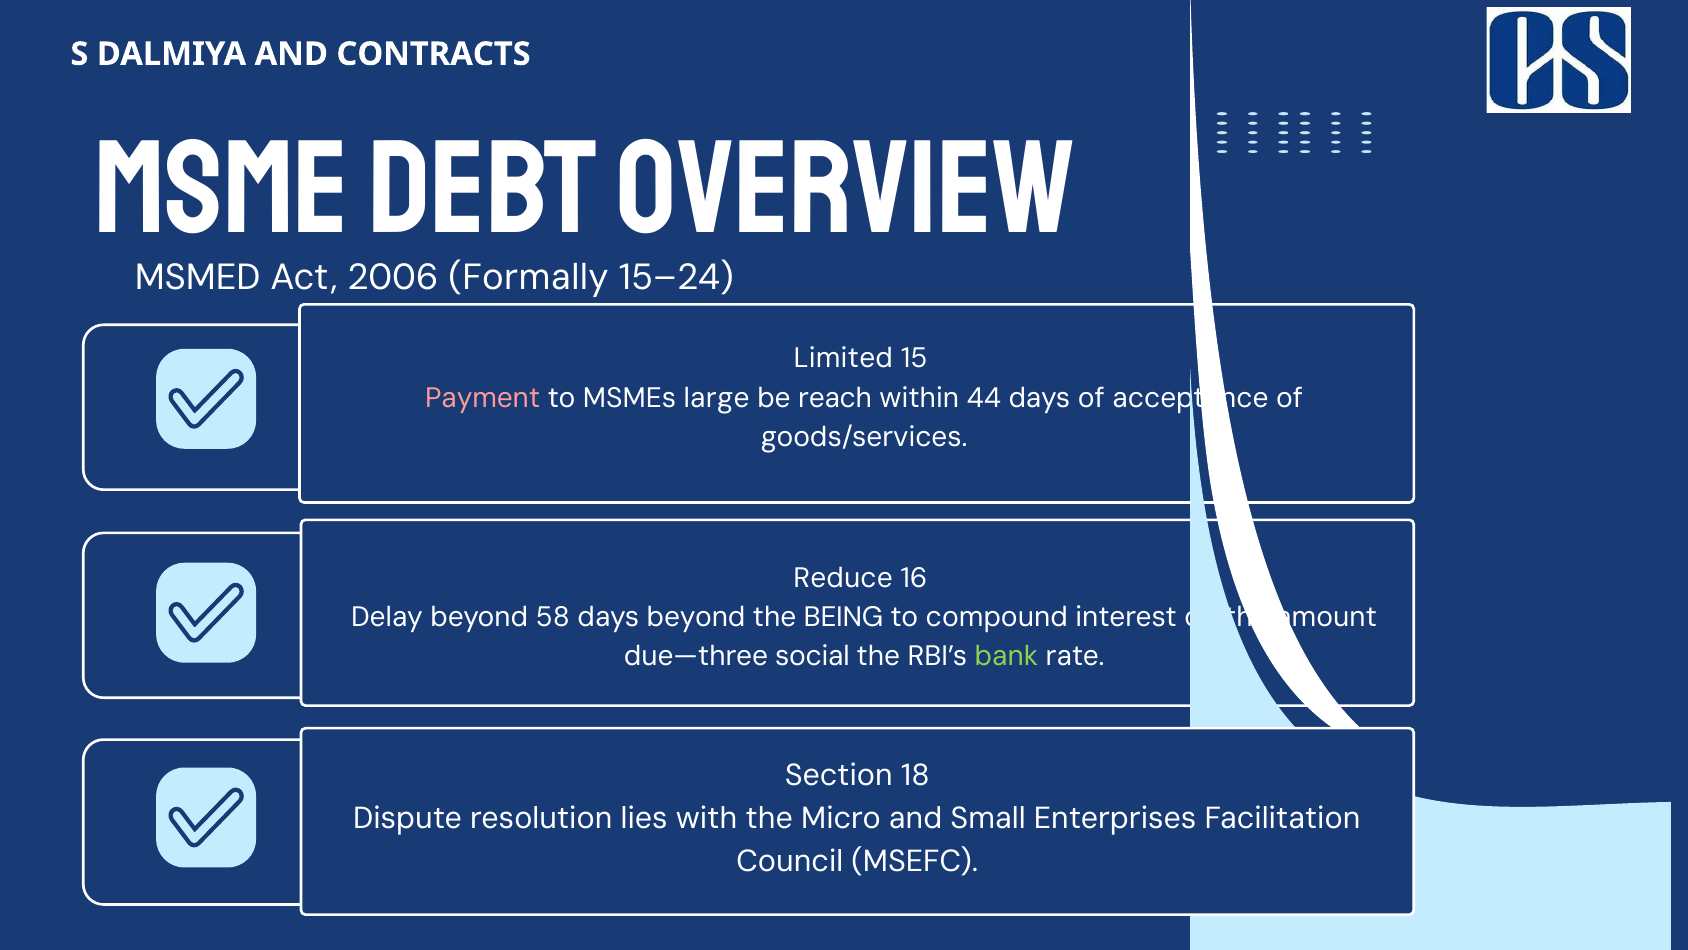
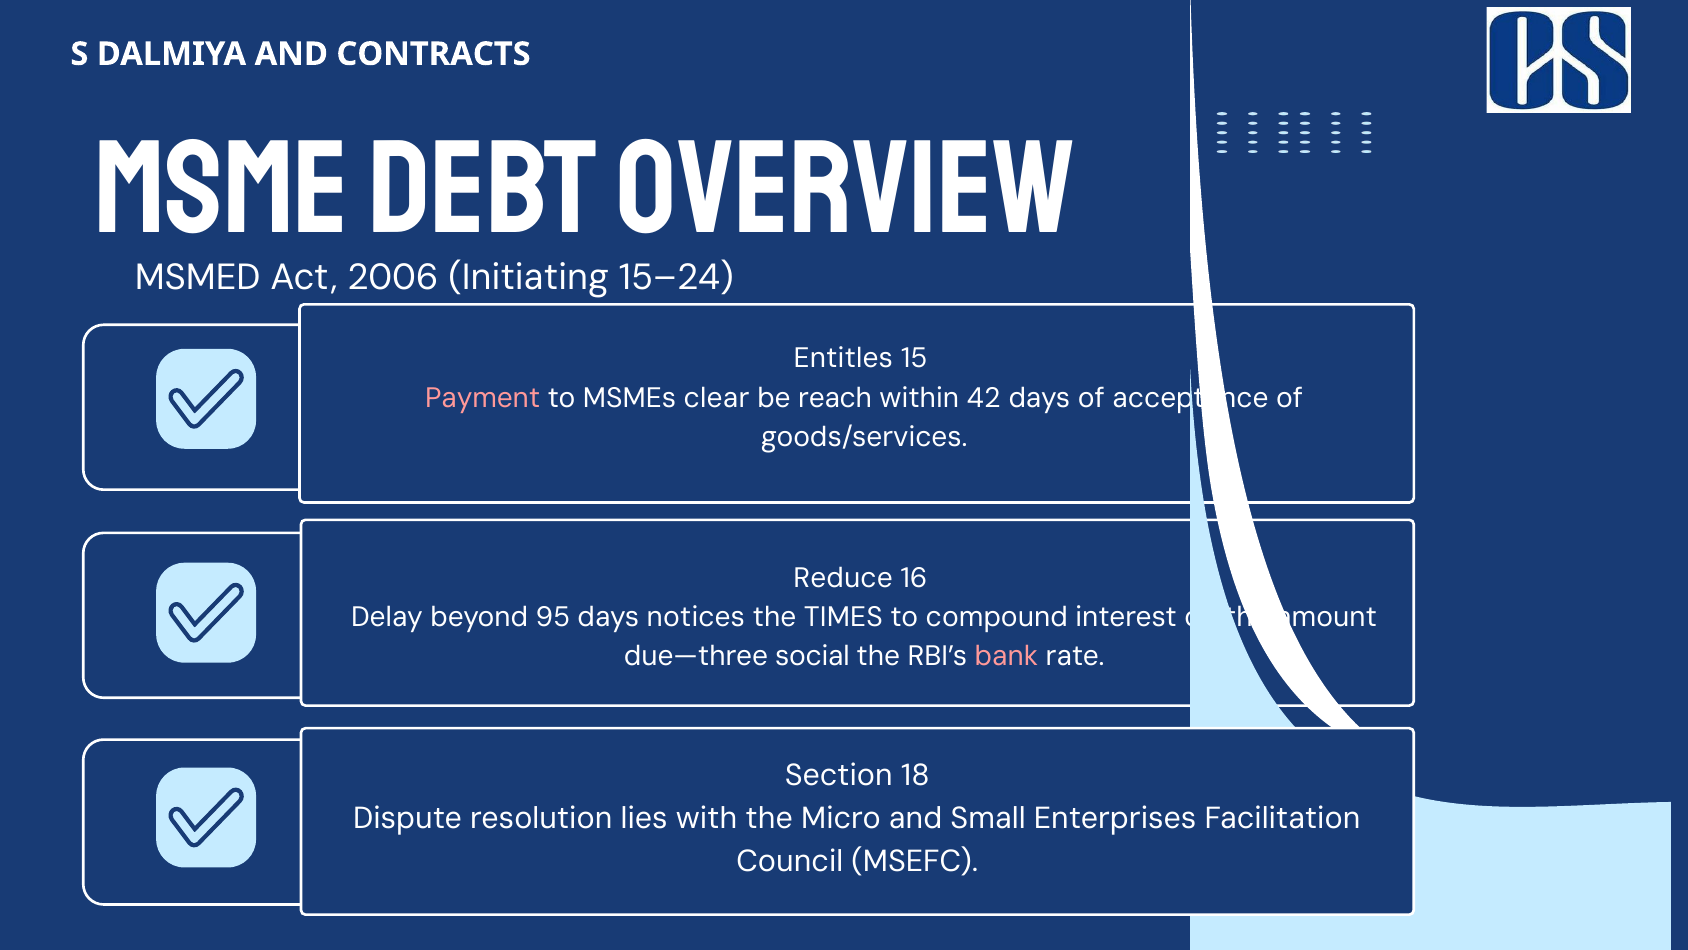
Formally: Formally -> Initiating (529, 277)
Limited: Limited -> Entitles (843, 358)
large: large -> clear (717, 398)
44: 44 -> 42 (984, 398)
58: 58 -> 95 (553, 617)
days beyond: beyond -> notices (696, 617)
BEING: BEING -> TIMES (843, 617)
bank colour: light green -> pink (1006, 656)
